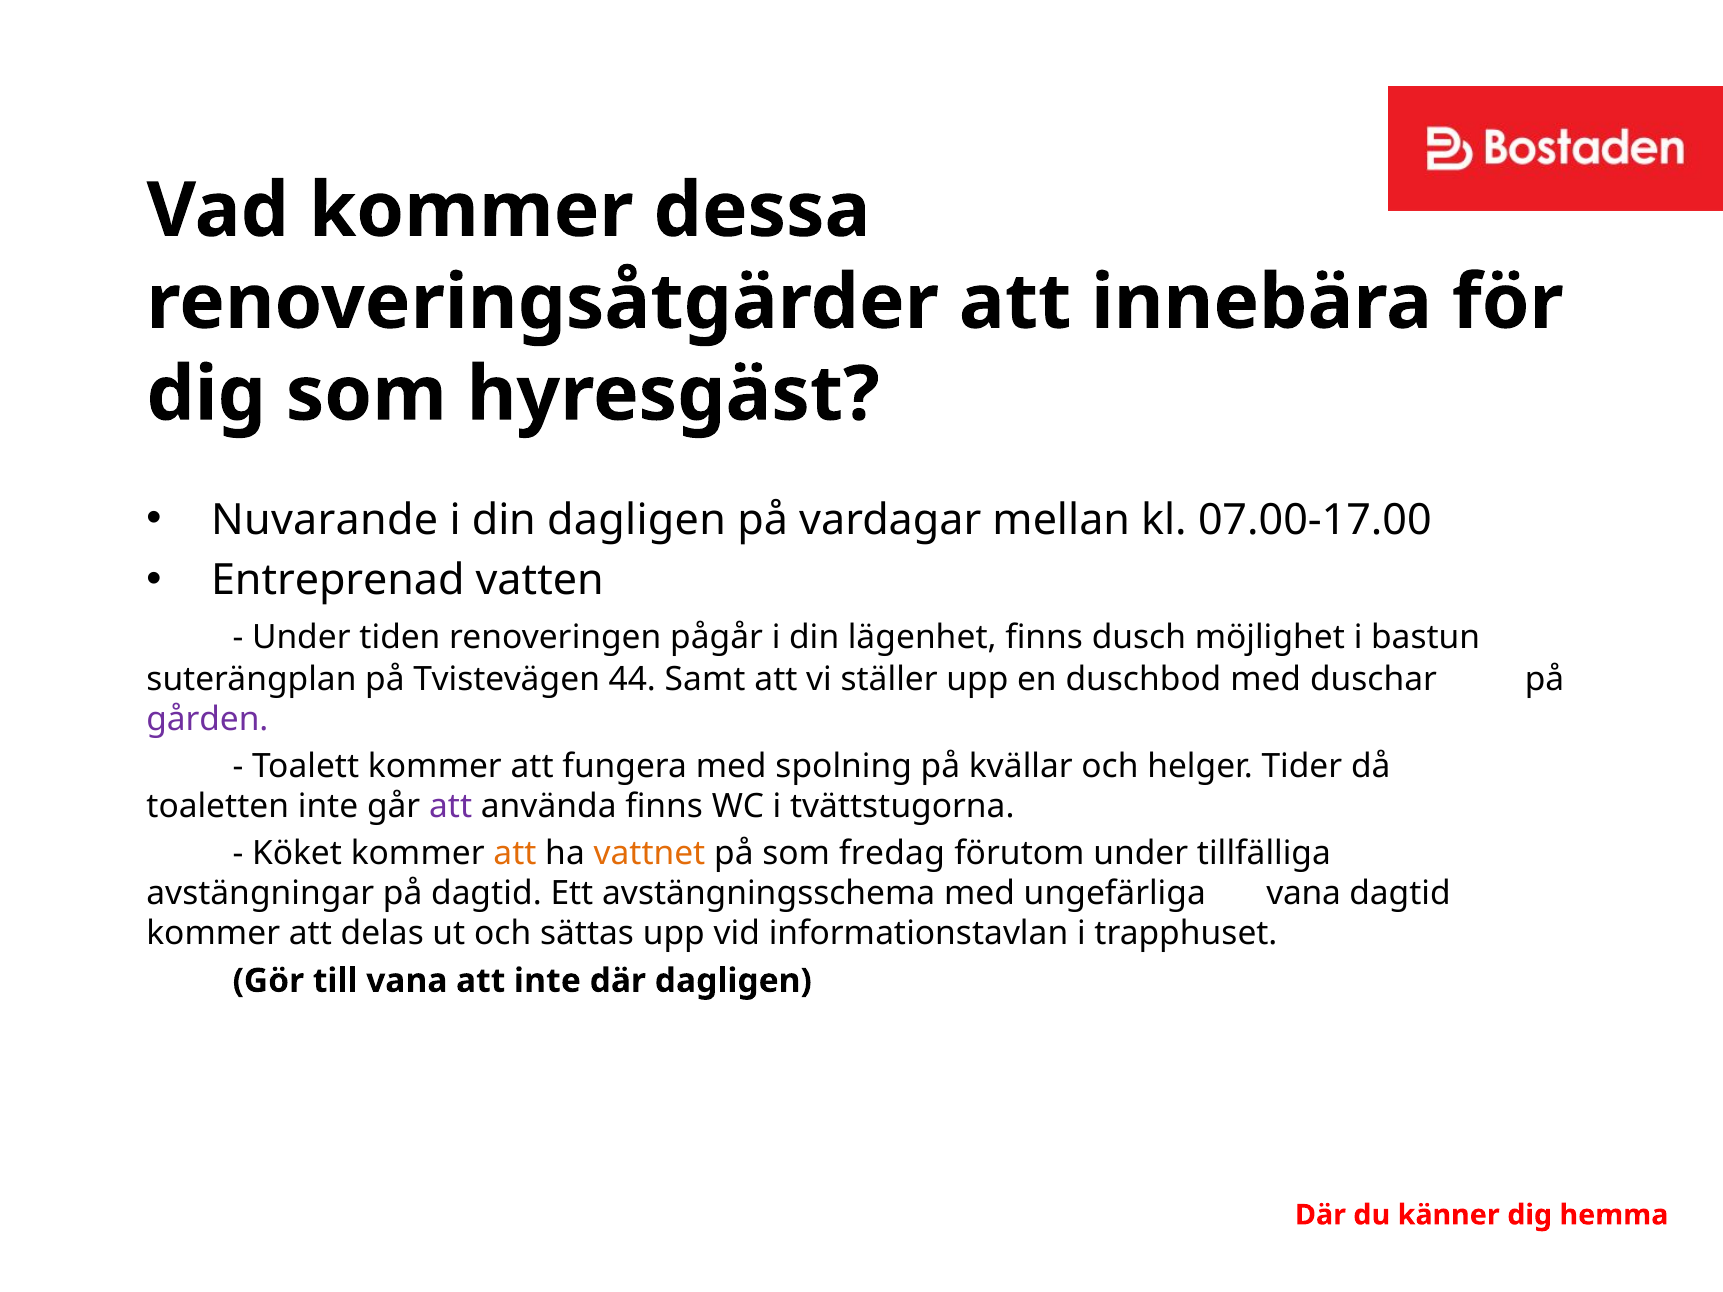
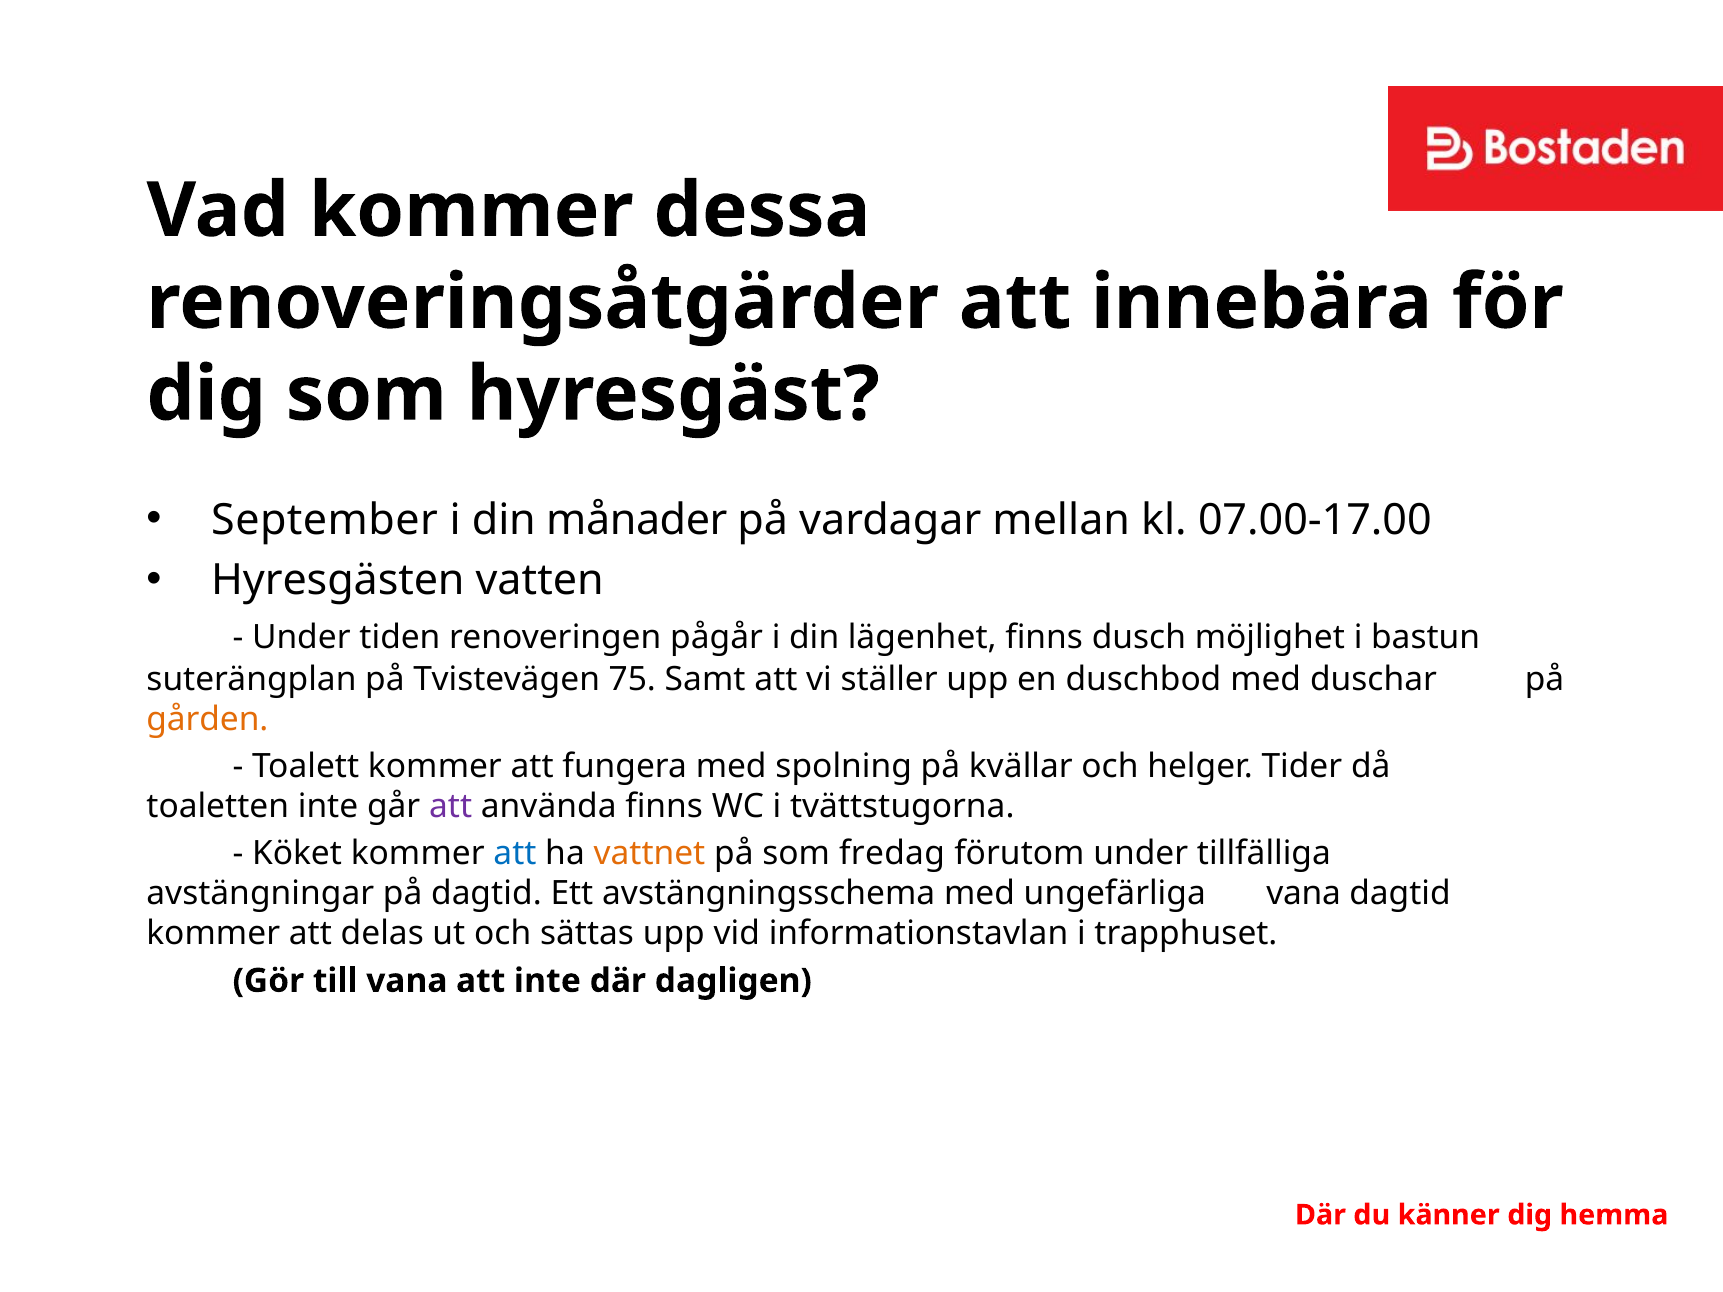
Nuvarande: Nuvarande -> September (325, 520)
din dagligen: dagligen -> månader (637, 520)
Entreprenad: Entreprenad -> Hyresgästen (338, 580)
44: 44 -> 75 (632, 679)
gården colour: purple -> orange (207, 719)
att colour: orange -> blue (515, 854)
